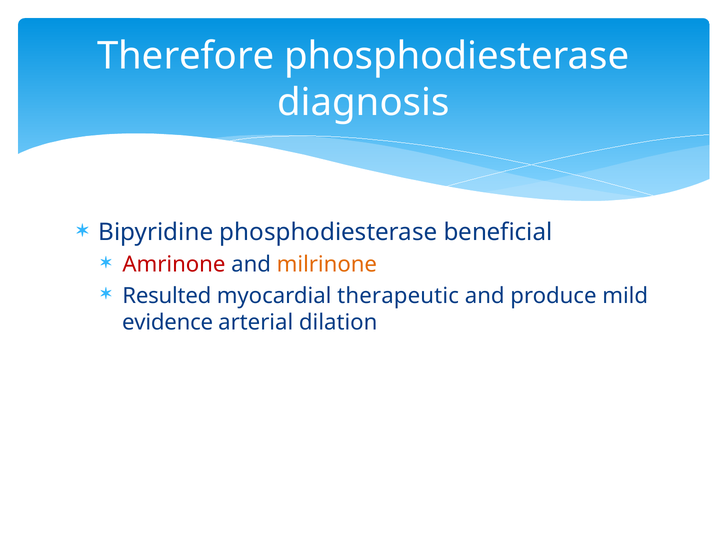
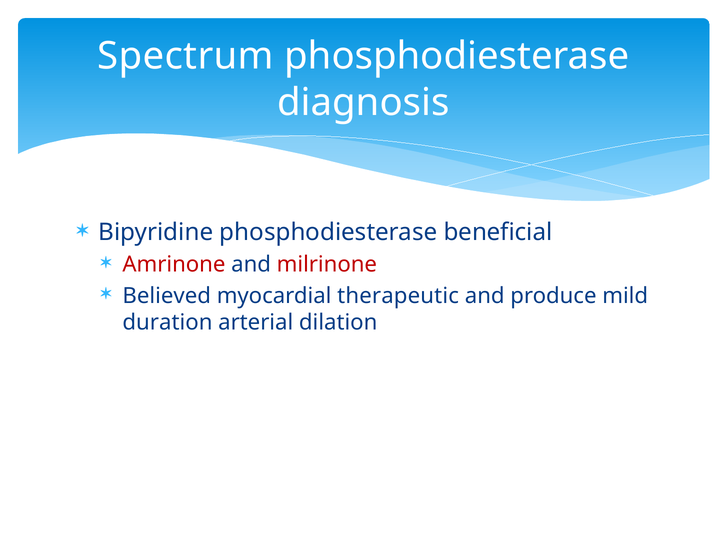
Therefore: Therefore -> Spectrum (186, 56)
milrinone colour: orange -> red (327, 265)
Resulted: Resulted -> Believed (167, 296)
evidence: evidence -> duration (167, 322)
